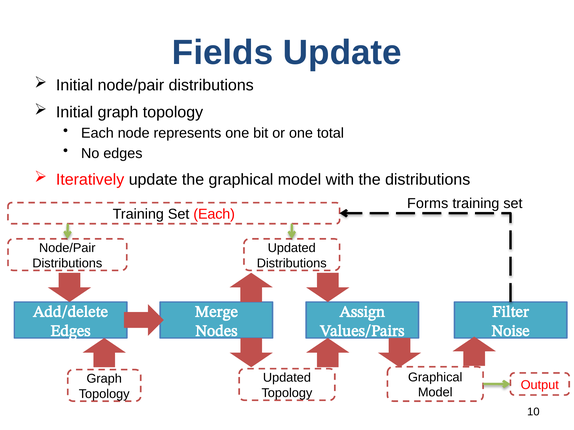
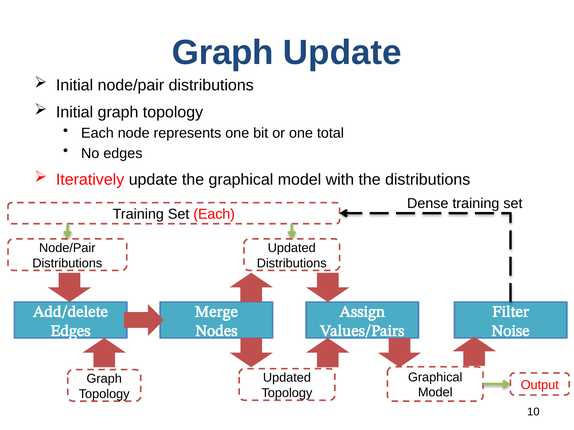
Fields: Fields -> Graph (223, 53)
Forms: Forms -> Dense (428, 204)
